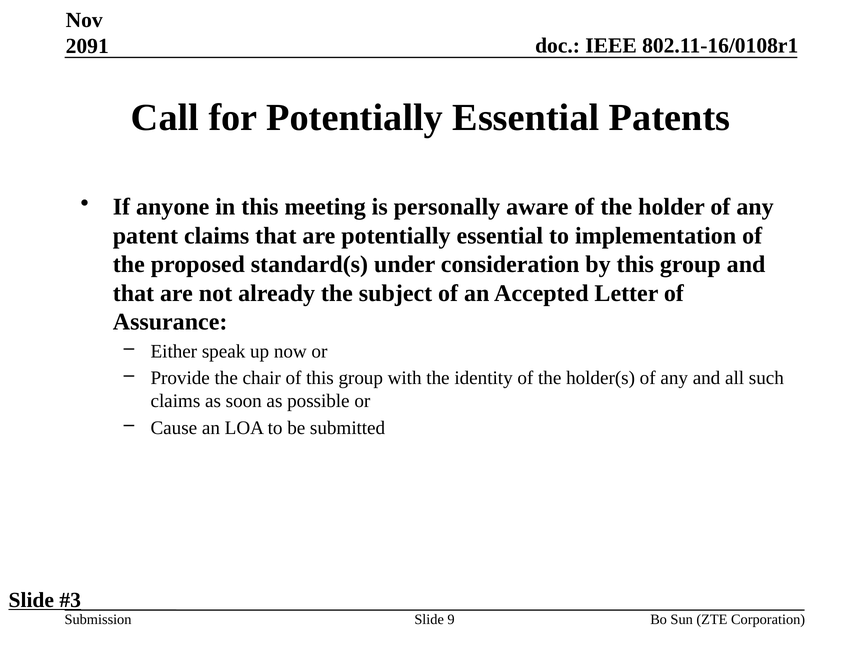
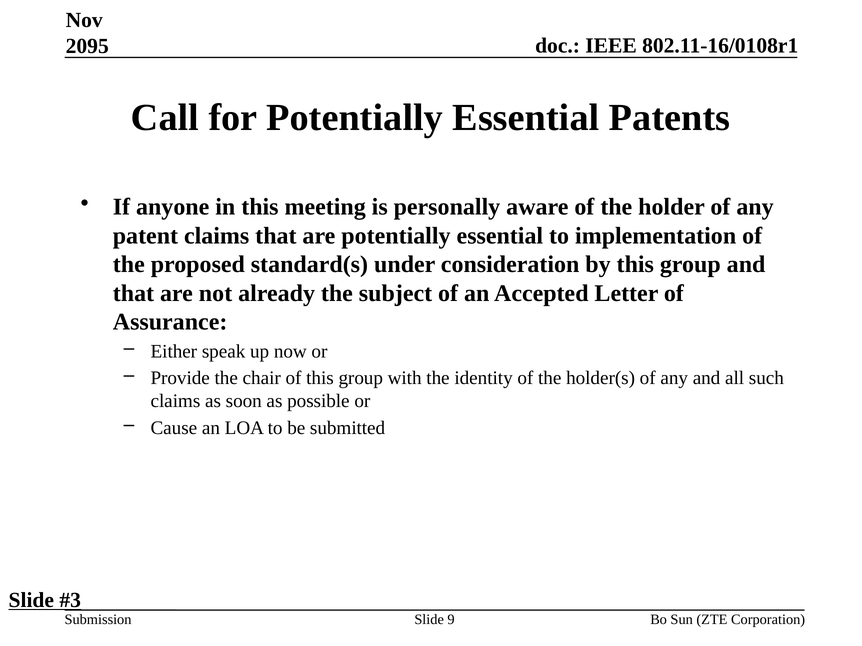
2091: 2091 -> 2095 (87, 46)
